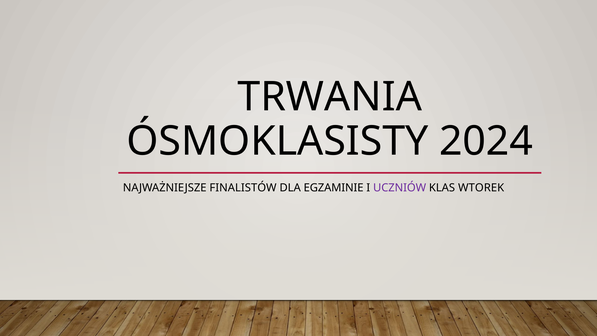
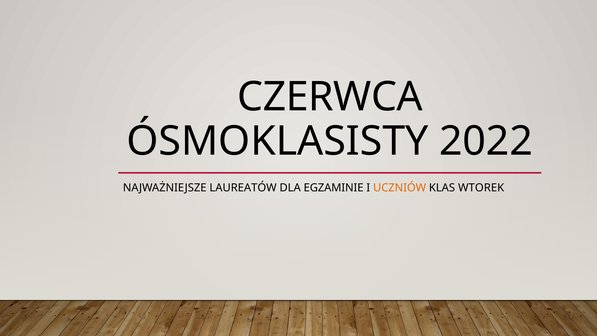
TRWANIA: TRWANIA -> CZERWCA (330, 97)
2024: 2024 -> 2022 (486, 141)
FINALISTÓW: FINALISTÓW -> LAUREATÓW (243, 188)
UCZNIÓW colour: purple -> orange (400, 188)
